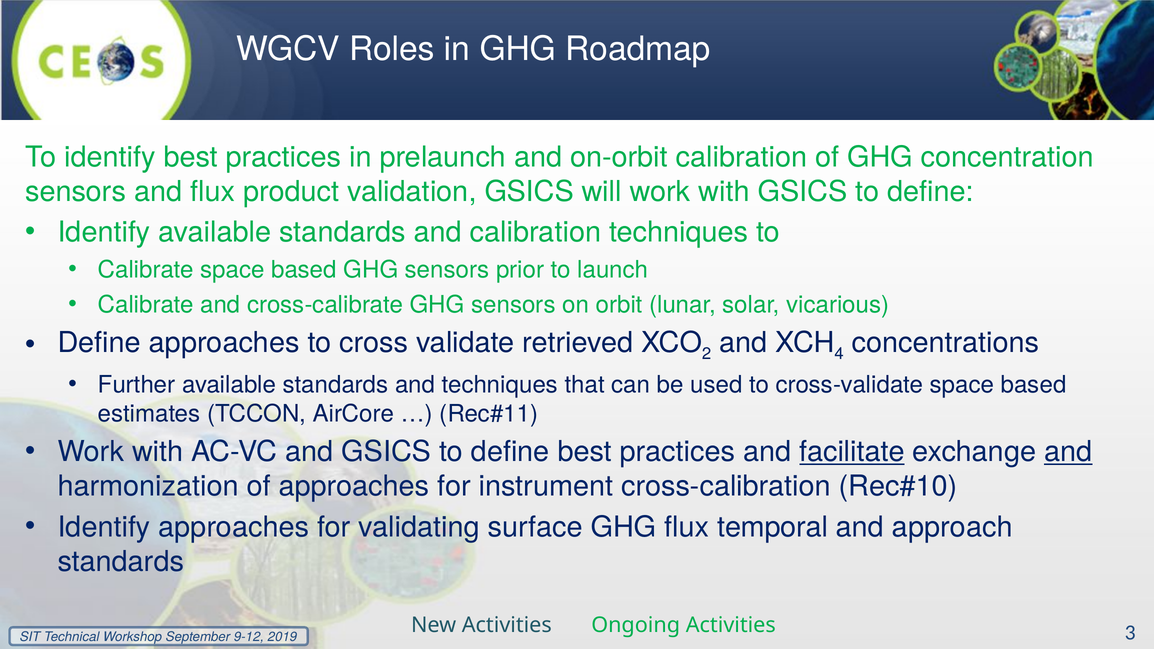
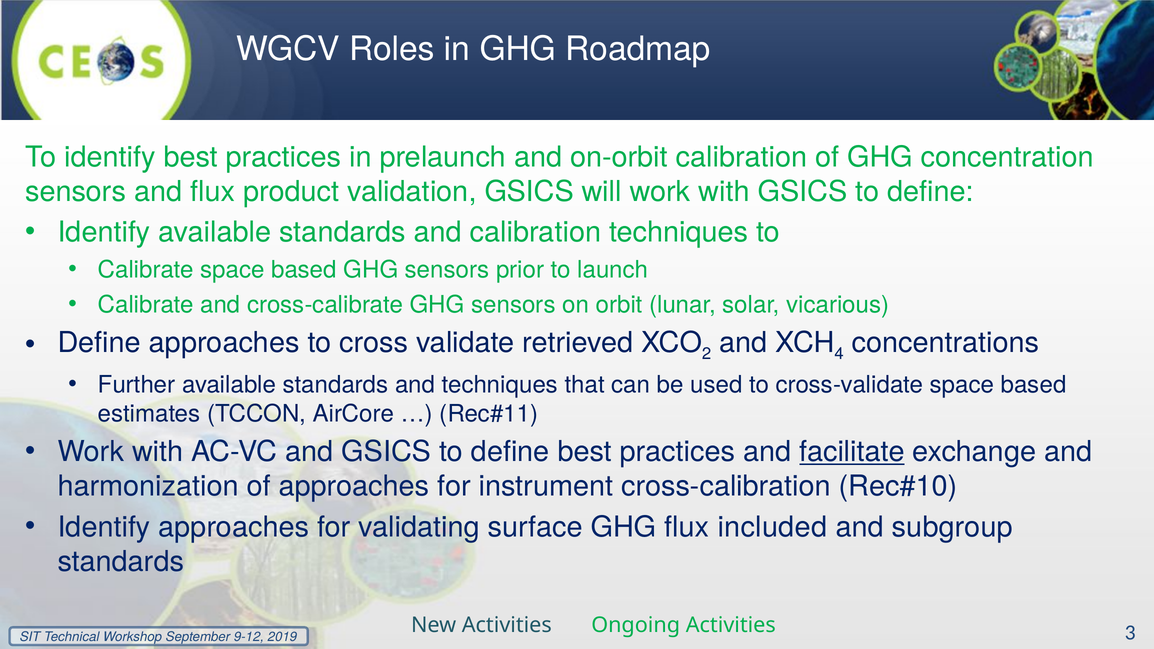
and underline: present -> none (1068, 452)
temporal: temporal -> included (772, 527)
approach: approach -> subgroup (952, 527)
